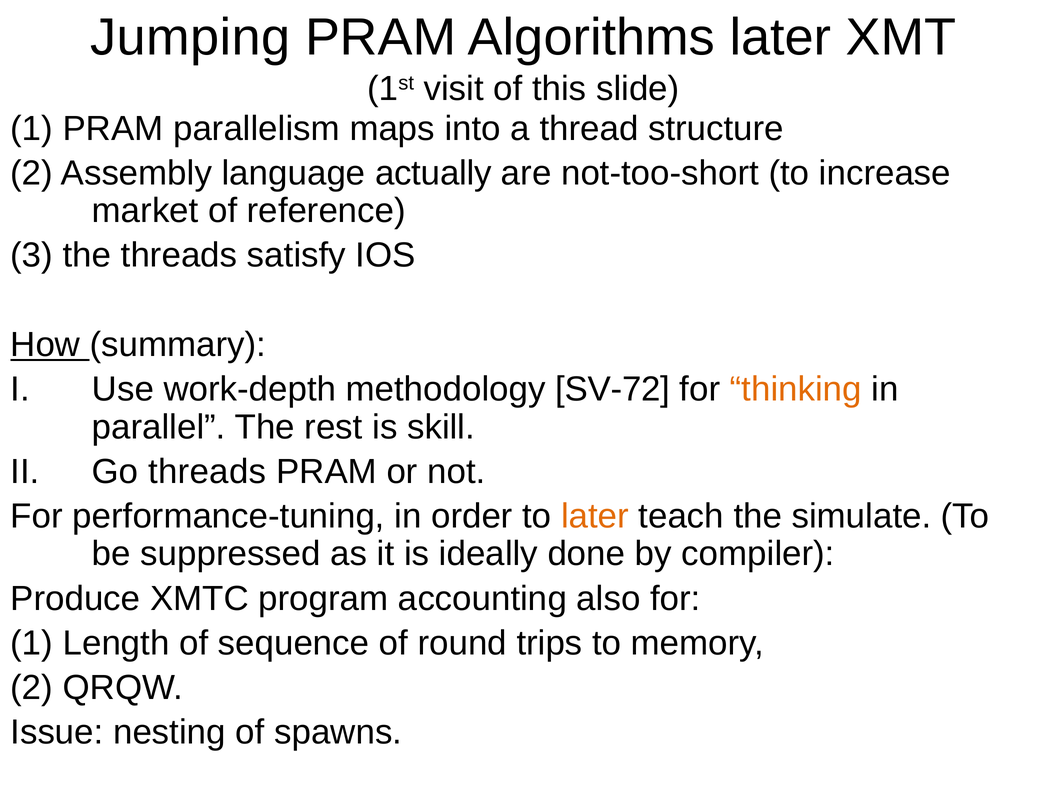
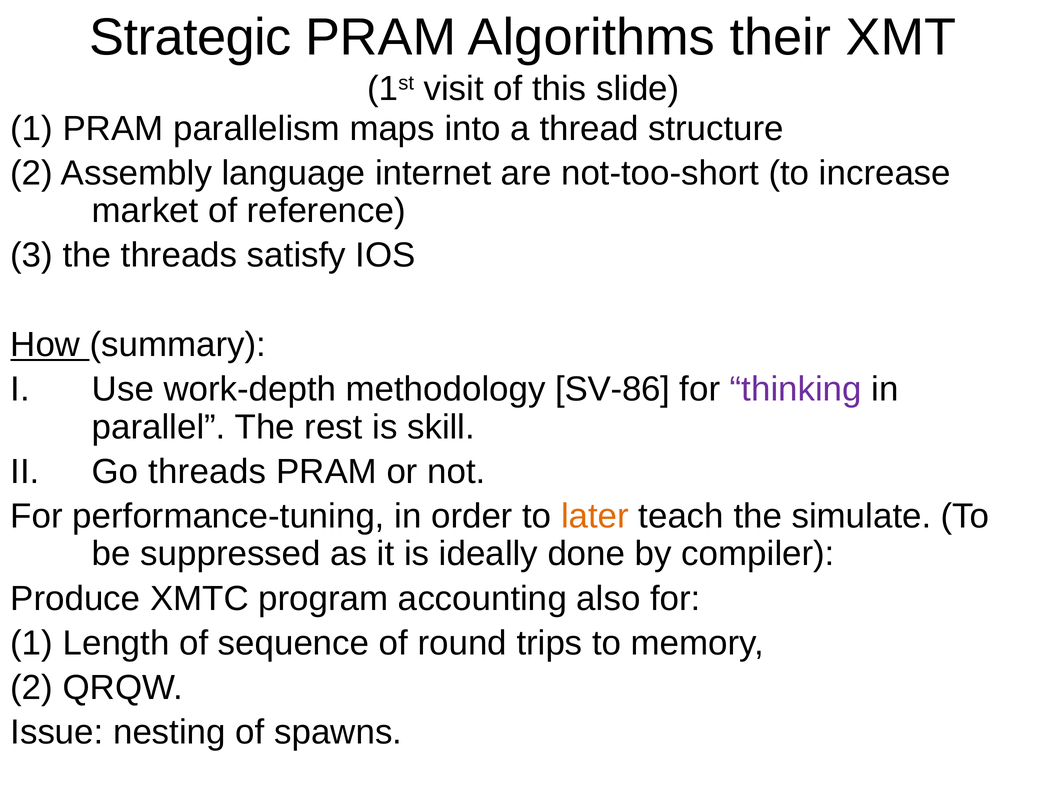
Jumping: Jumping -> Strategic (191, 38)
Algorithms later: later -> their (780, 38)
actually: actually -> internet (433, 173)
SV-72: SV-72 -> SV-86 (613, 389)
thinking colour: orange -> purple (796, 389)
